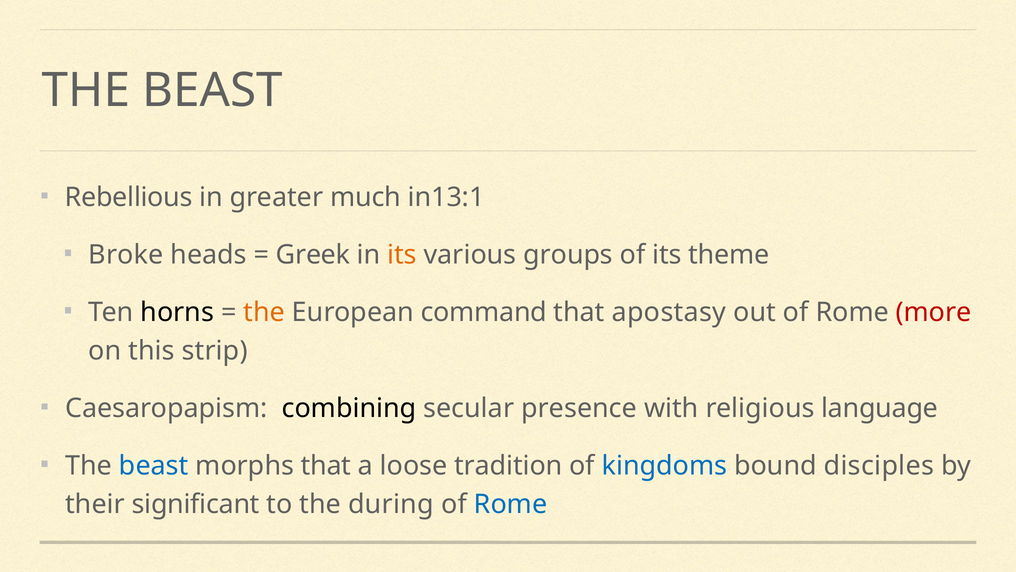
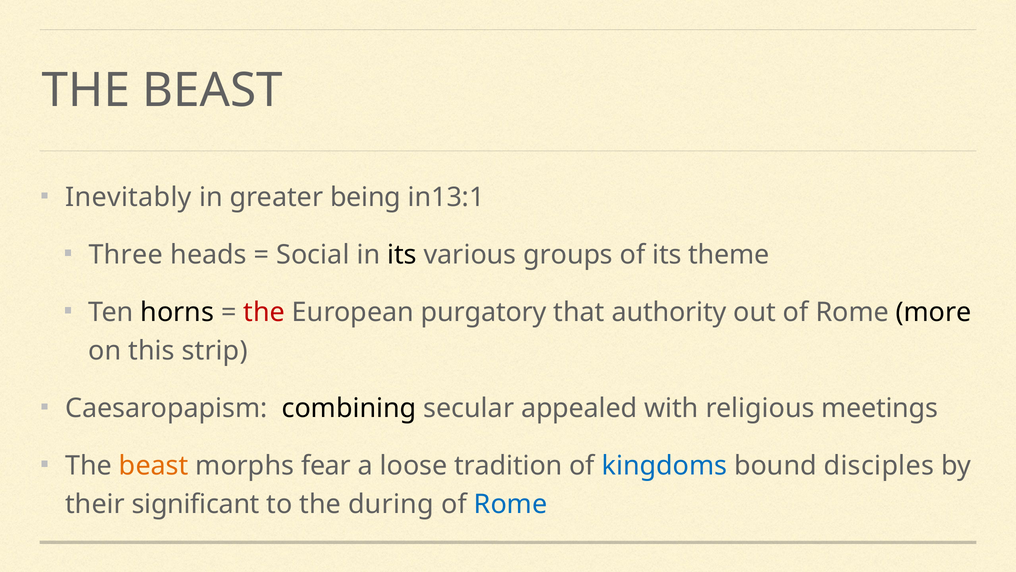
Rebellious: Rebellious -> Inevitably (129, 197)
much: much -> being (366, 197)
Broke: Broke -> Three (126, 255)
Greek: Greek -> Social (313, 255)
its colour: orange -> black (402, 255)
the colour: orange -> red (264, 312)
command: command -> purgatory (484, 312)
apostasy: apostasy -> authority (669, 312)
more colour: red -> black (934, 312)
presence: presence -> appealed (579, 408)
language: language -> meetings (880, 408)
beast colour: blue -> orange (154, 465)
morphs that: that -> fear (326, 465)
